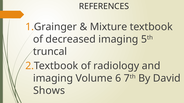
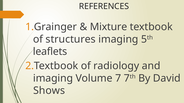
decreased: decreased -> structures (71, 39)
truncal: truncal -> leaflets (50, 52)
Volume 6: 6 -> 7 (118, 79)
